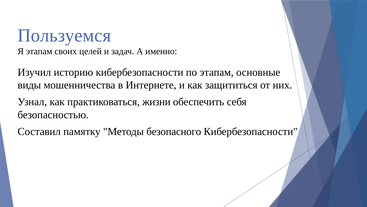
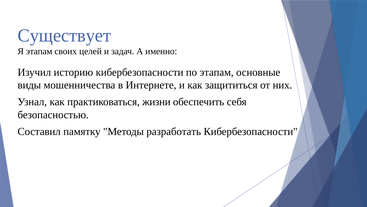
Пользуемся: Пользуемся -> Существует (64, 35)
безопасного: безопасного -> разработать (174, 131)
